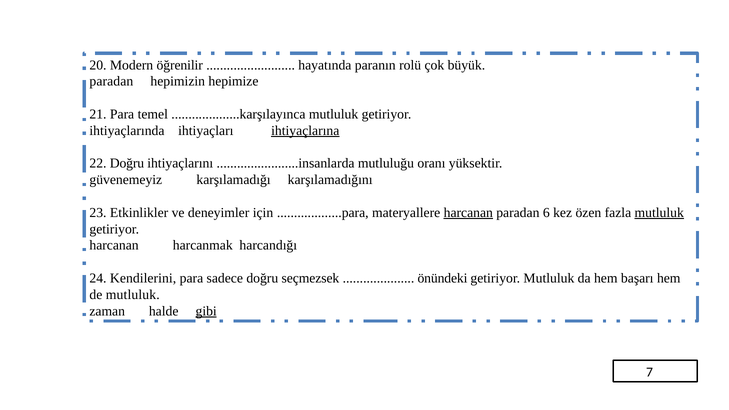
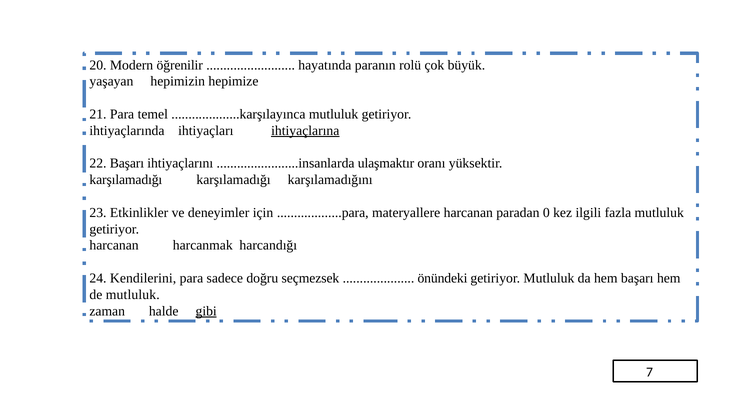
paradan: paradan -> yaşayan (111, 81)
22 Doğru: Doğru -> Başarı (127, 163)
mutluluğu: mutluluğu -> ulaşmaktır (386, 163)
güvenemeyiz: güvenemeyiz -> karşılamadığı (126, 180)
harcanan underline: present -> none (468, 213)
6: 6 -> 0 (546, 213)
özen: özen -> ilgili (588, 213)
mutluluk underline: present -> none (659, 213)
